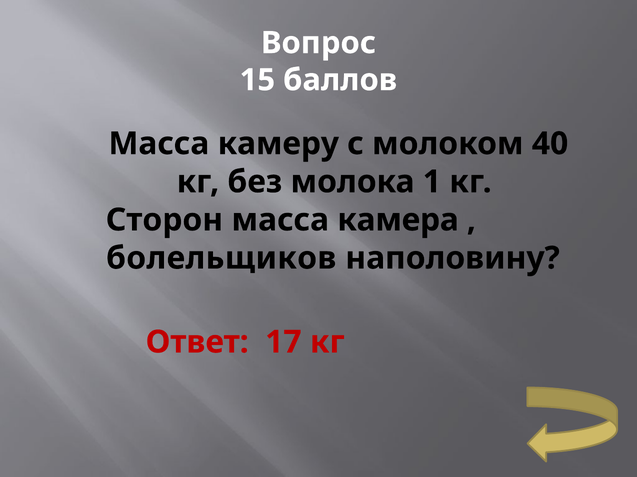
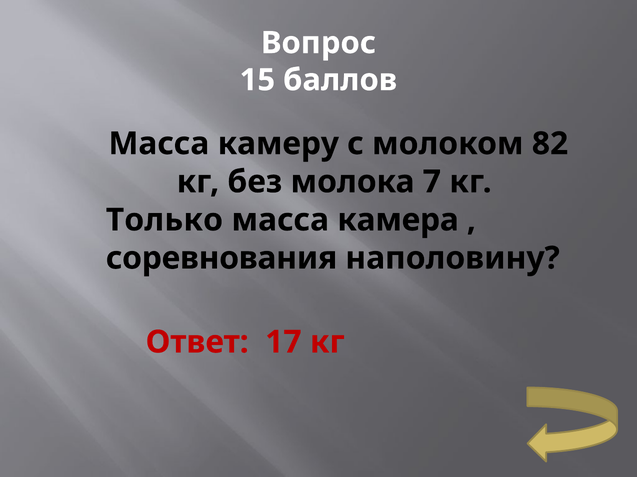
40: 40 -> 82 (550, 144)
1: 1 -> 7 (432, 182)
Сторон: Сторон -> Только (164, 220)
болельщиков: болельщиков -> соревнования (222, 259)
